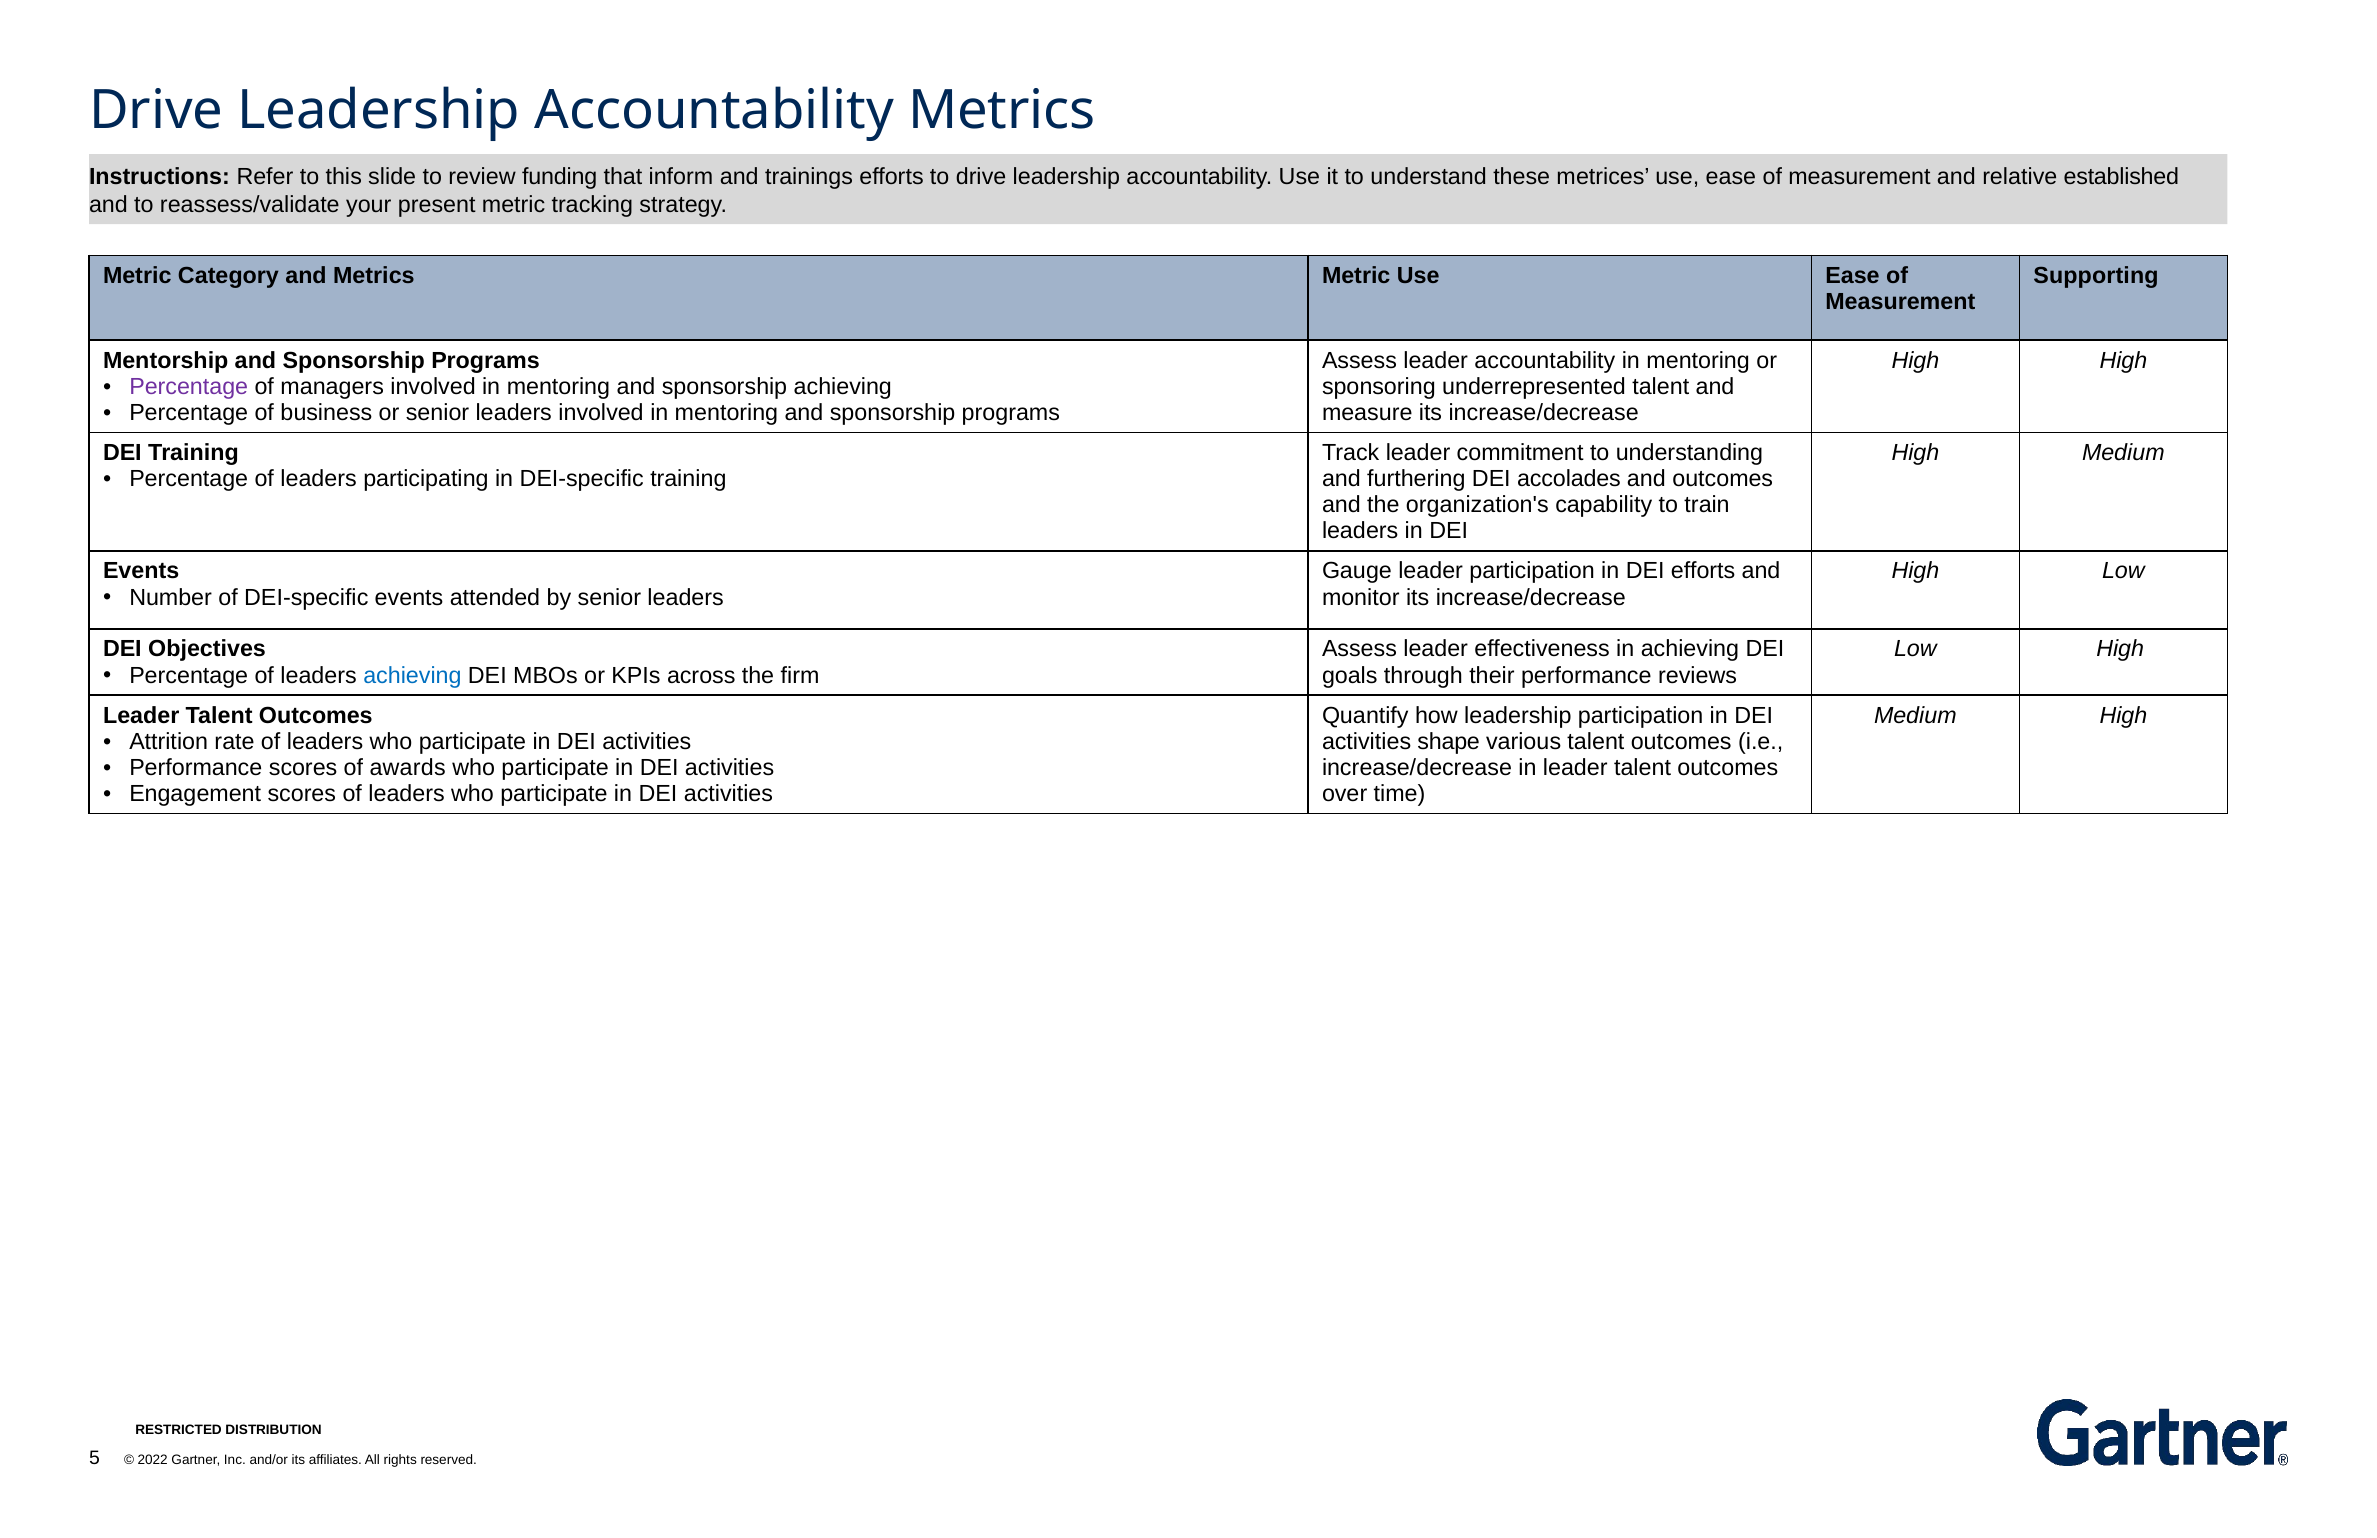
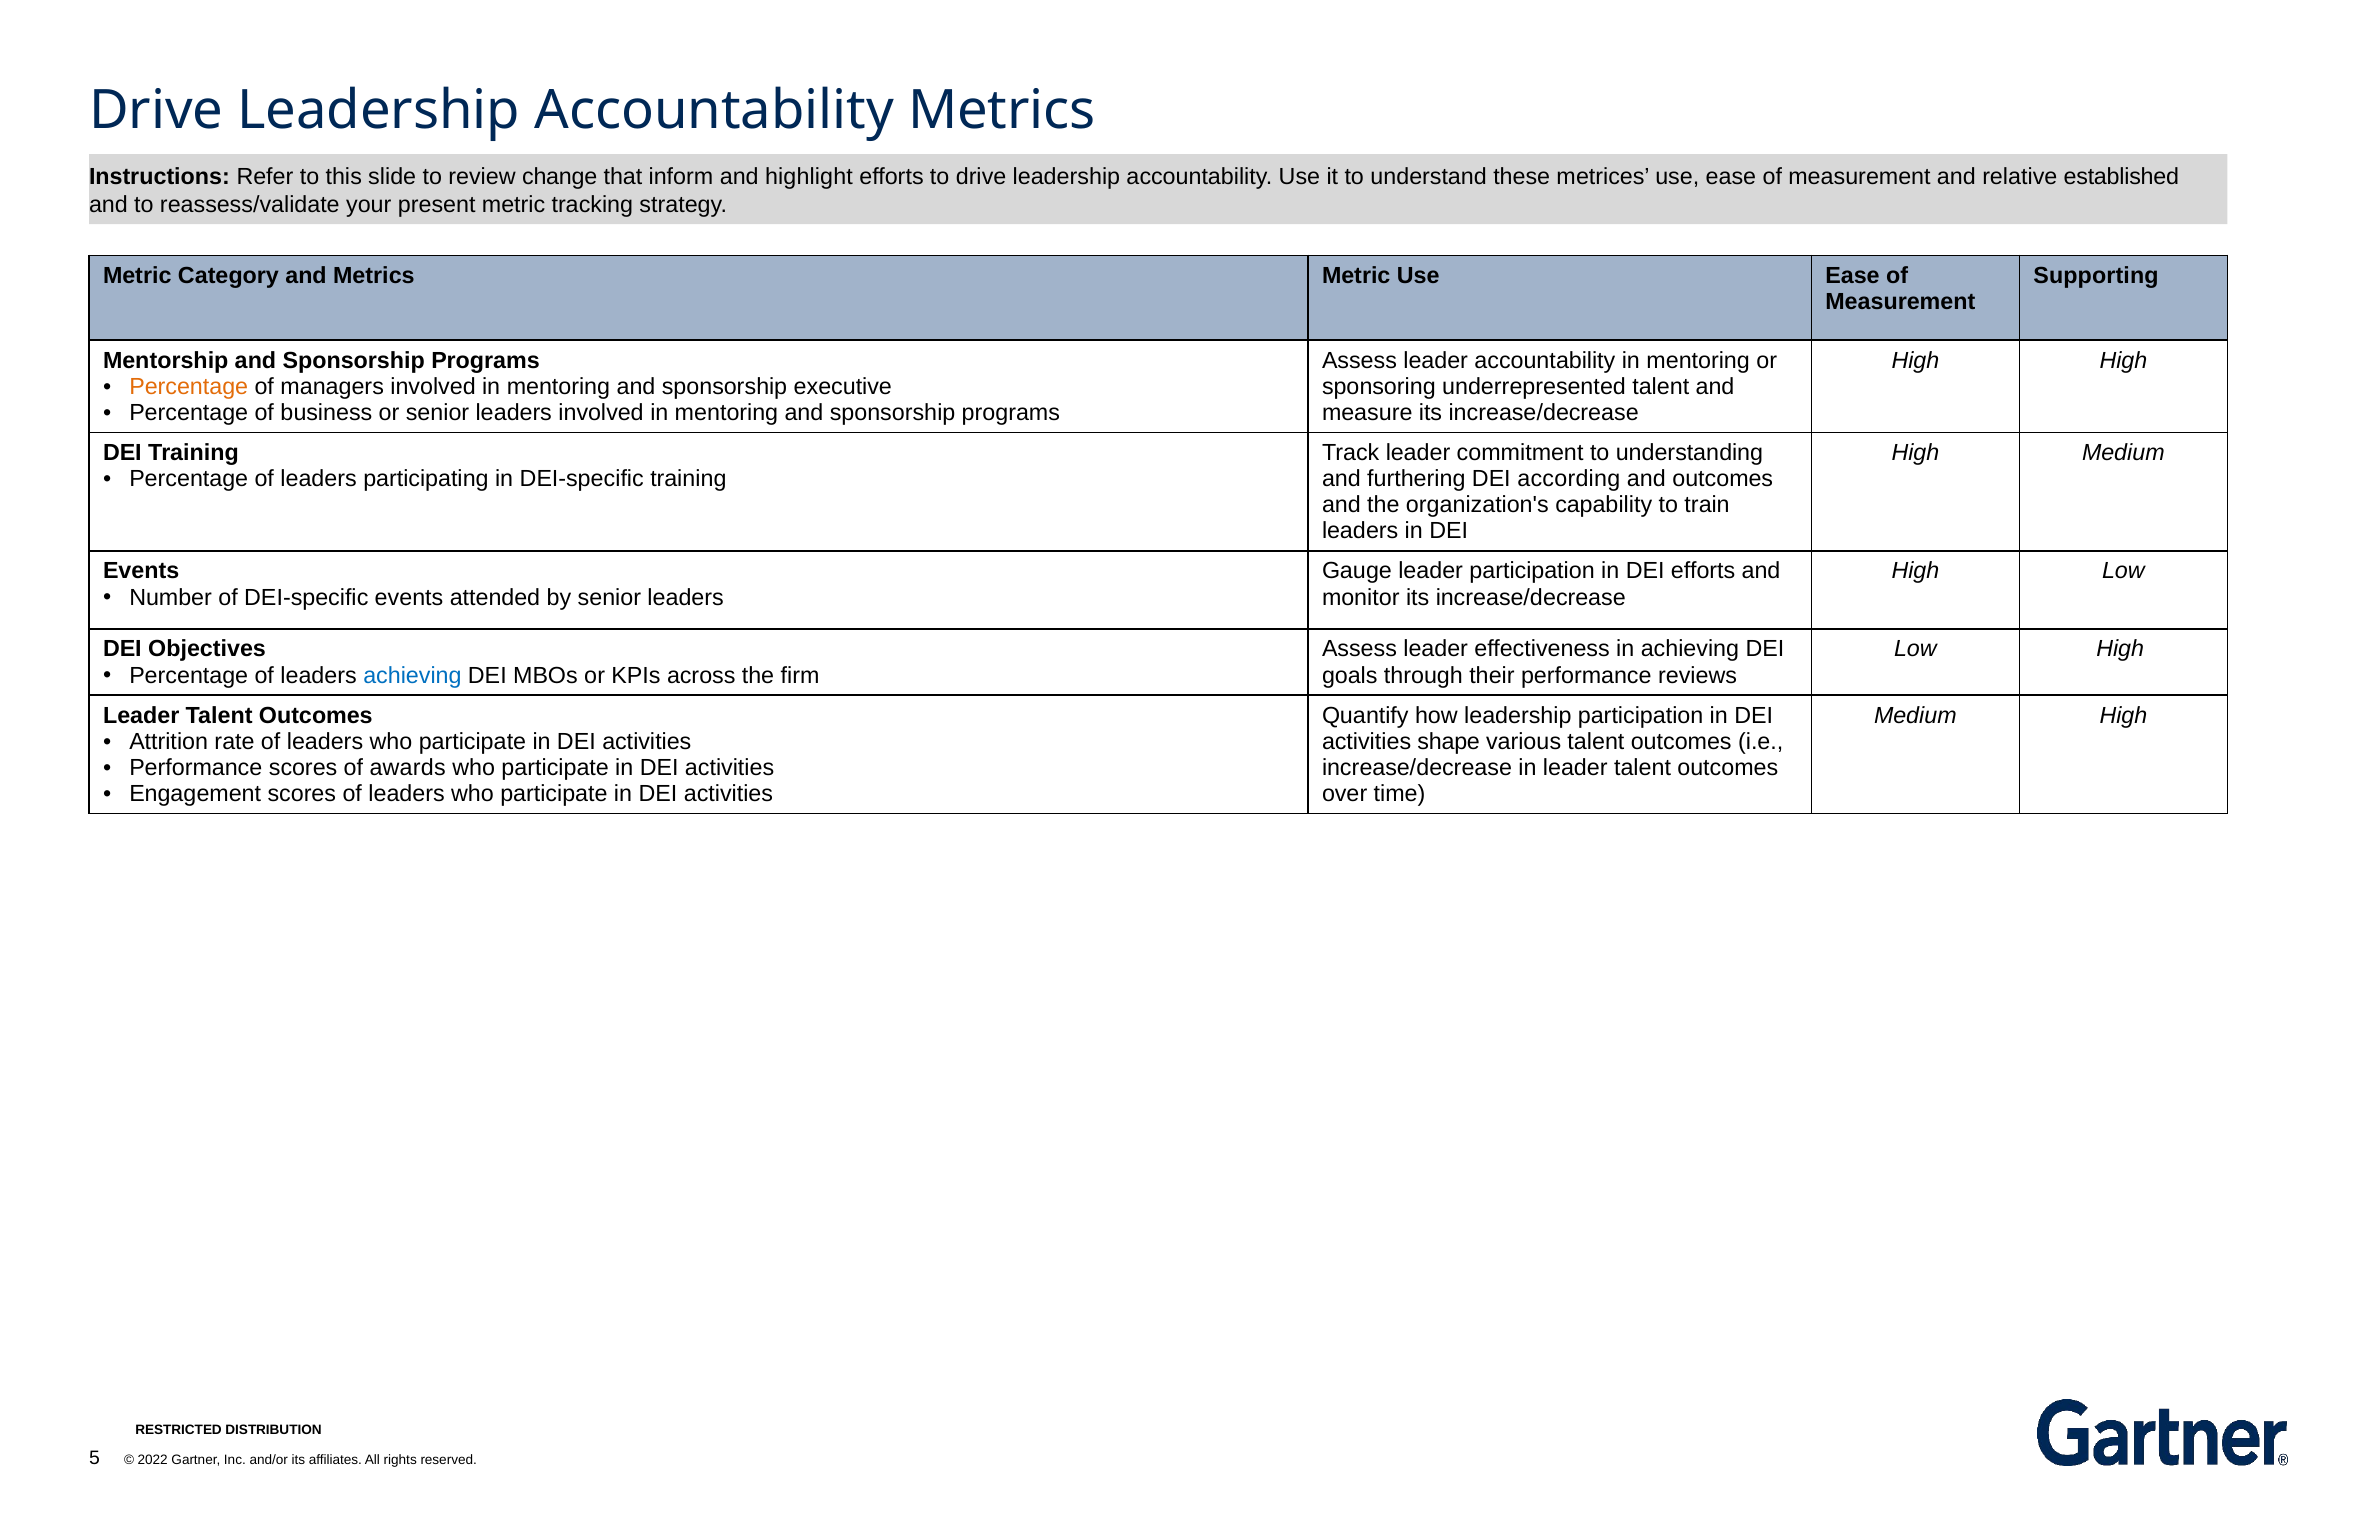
funding: funding -> change (560, 177)
trainings: trainings -> highlight (809, 177)
Percentage colour: purple -> orange (189, 387)
sponsorship achieving: achieving -> executive (843, 387)
accolades: accolades -> according (1569, 479)
